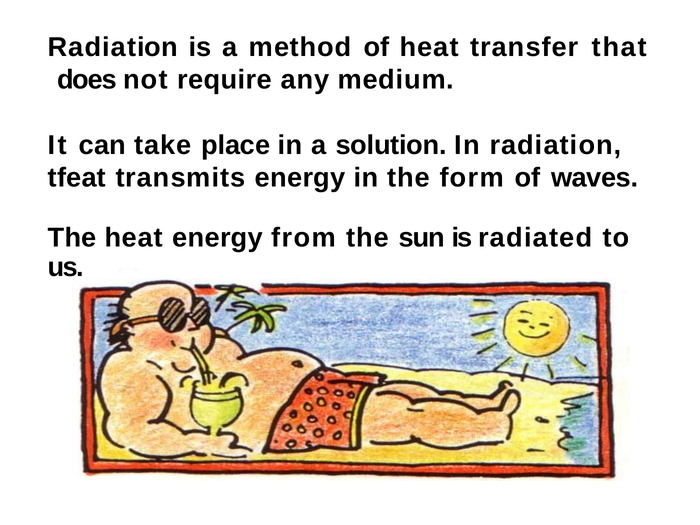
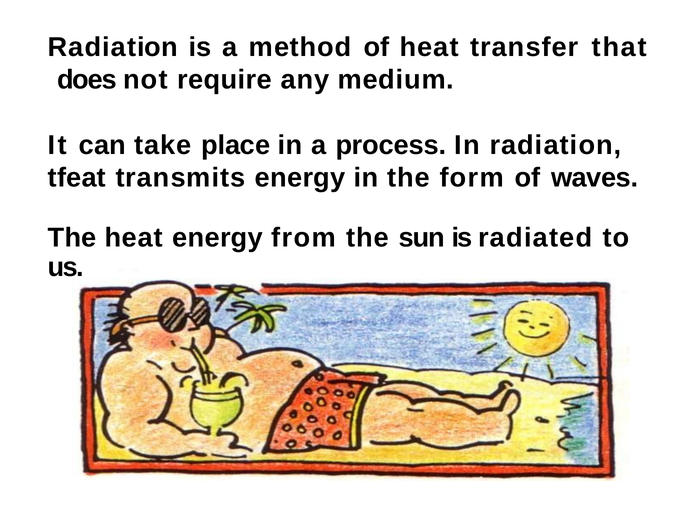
solution: solution -> process (391, 145)
